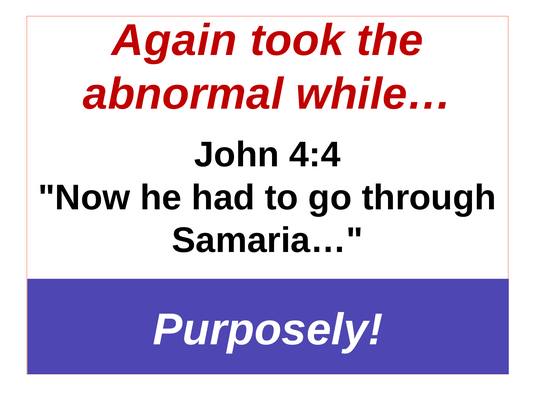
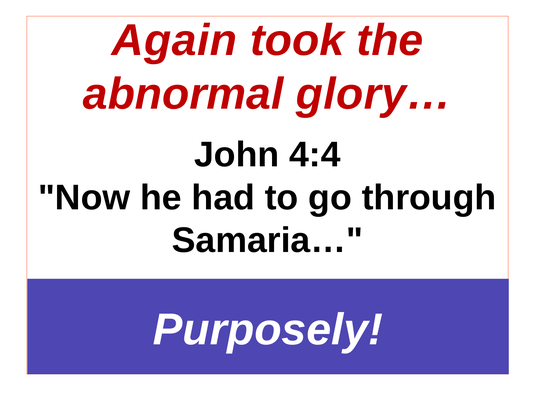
while…: while… -> glory… (374, 94)
